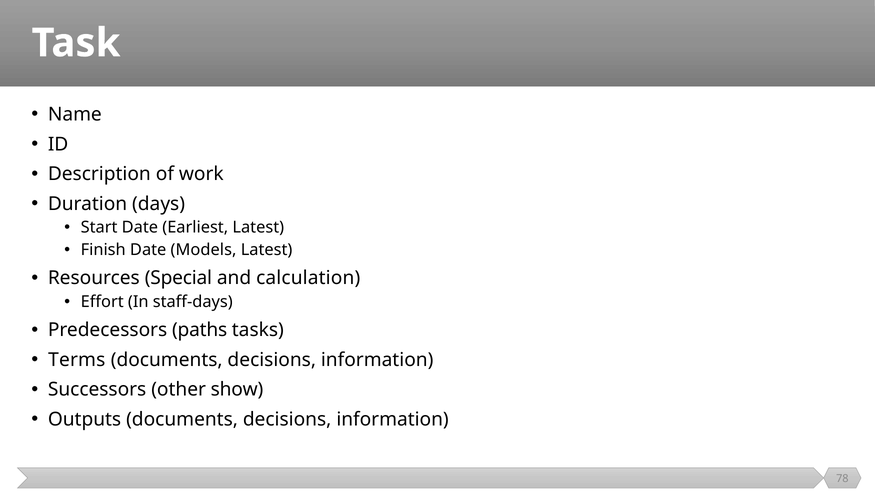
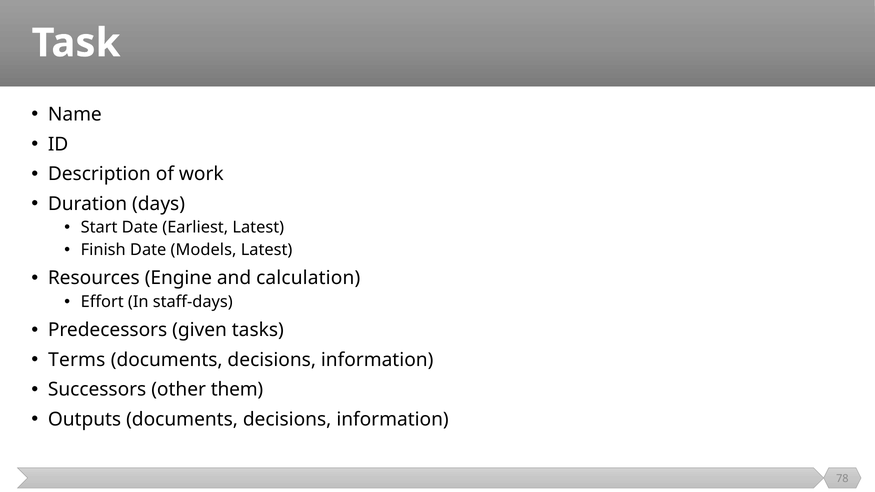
Special: Special -> Engine (178, 278)
paths: paths -> given (200, 330)
show: show -> them (237, 390)
